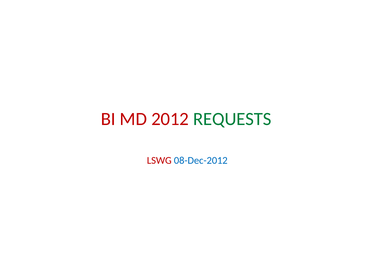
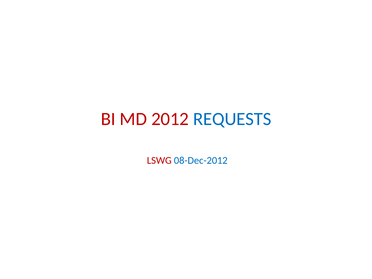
REQUESTS colour: green -> blue (232, 119)
